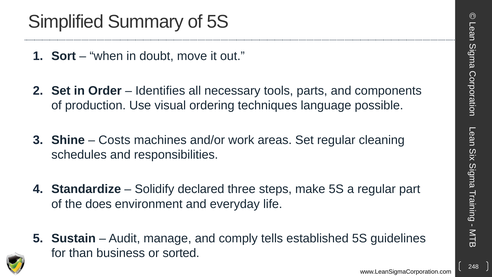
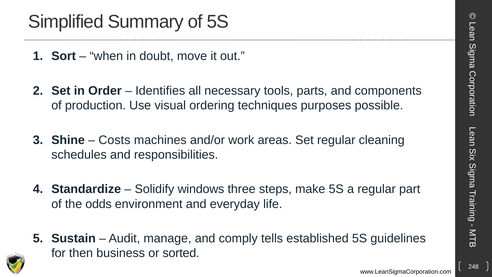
language: language -> purposes (326, 105)
declared: declared -> windows (201, 189)
does: does -> odds (99, 204)
than: than -> then (81, 253)
